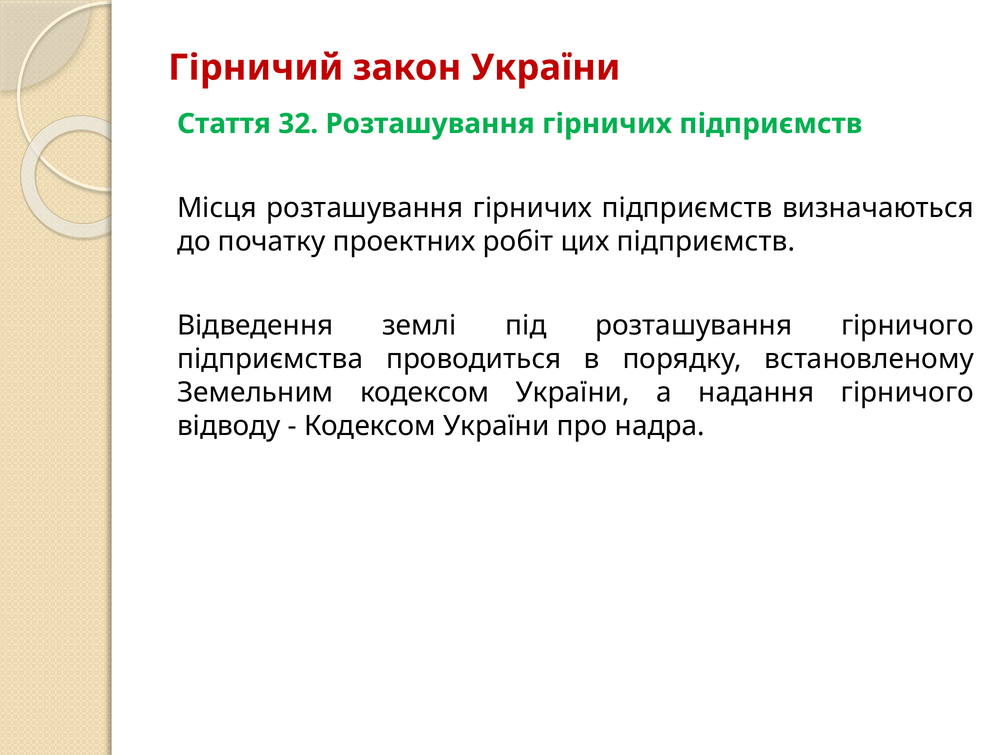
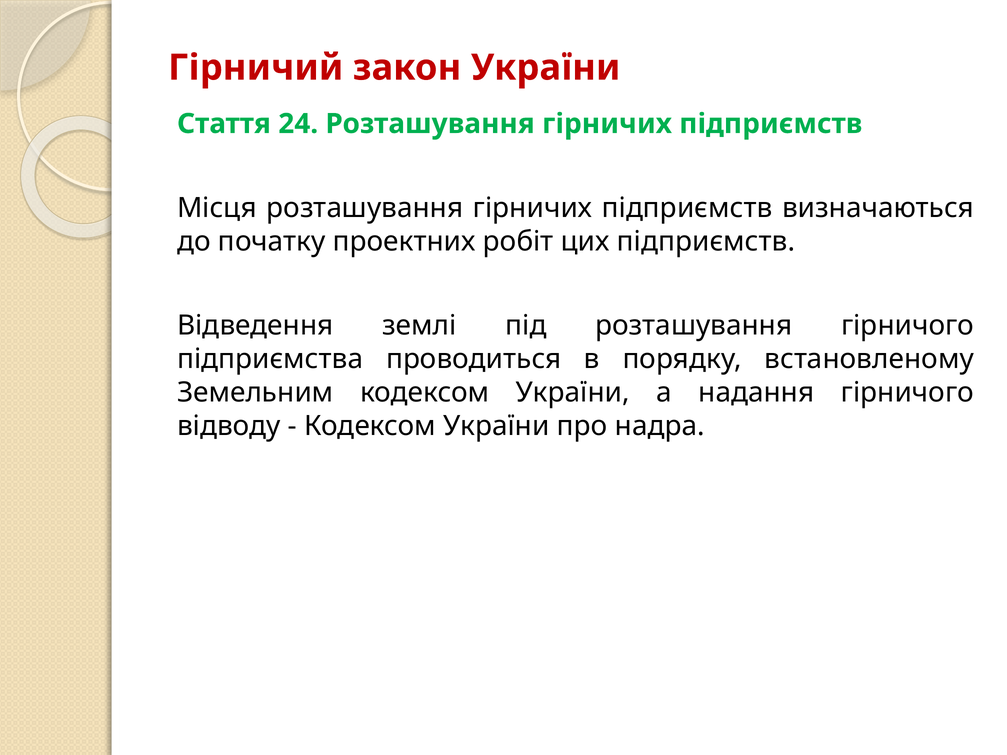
32: 32 -> 24 (298, 124)
